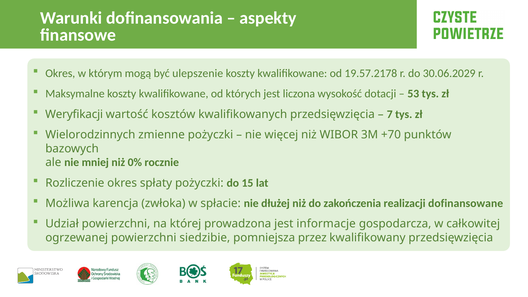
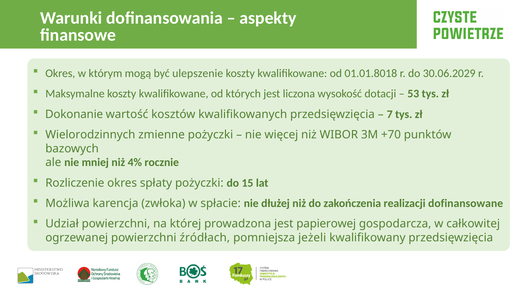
19.57.2178: 19.57.2178 -> 01.01.8018 (371, 73)
Weryfikacji: Weryfikacji -> Dokonanie (74, 114)
0%: 0% -> 4% (135, 162)
informacje: informacje -> papierowej (326, 224)
siedzibie: siedzibie -> źródłach (205, 238)
przez: przez -> jeżeli (312, 238)
